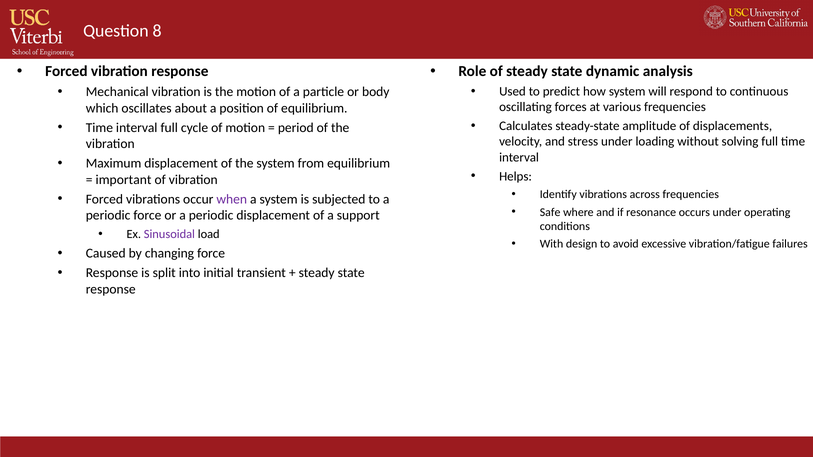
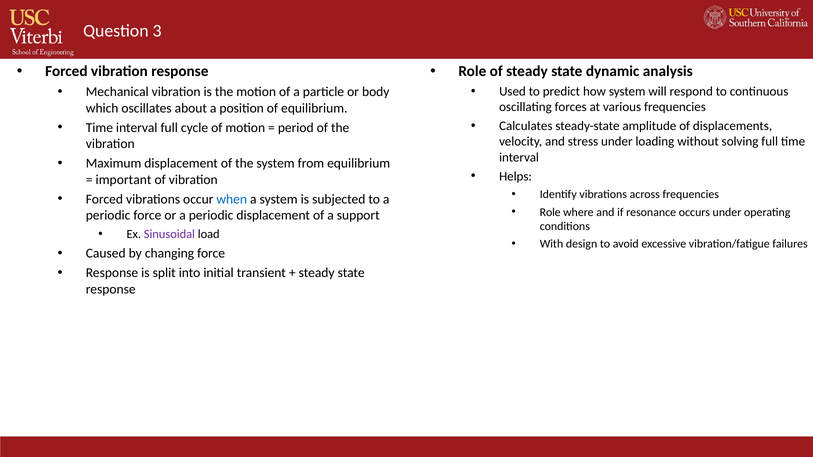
8: 8 -> 3 (157, 31)
when colour: purple -> blue (232, 199)
Safe: Safe -> Role (550, 212)
